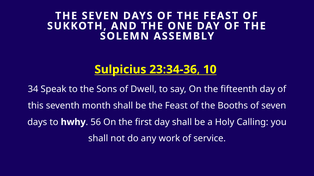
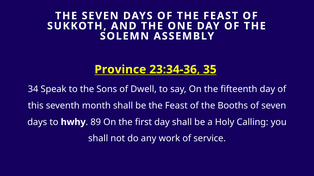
Sulpicius: Sulpicius -> Province (120, 70)
10: 10 -> 35 (210, 70)
56: 56 -> 89 (96, 122)
